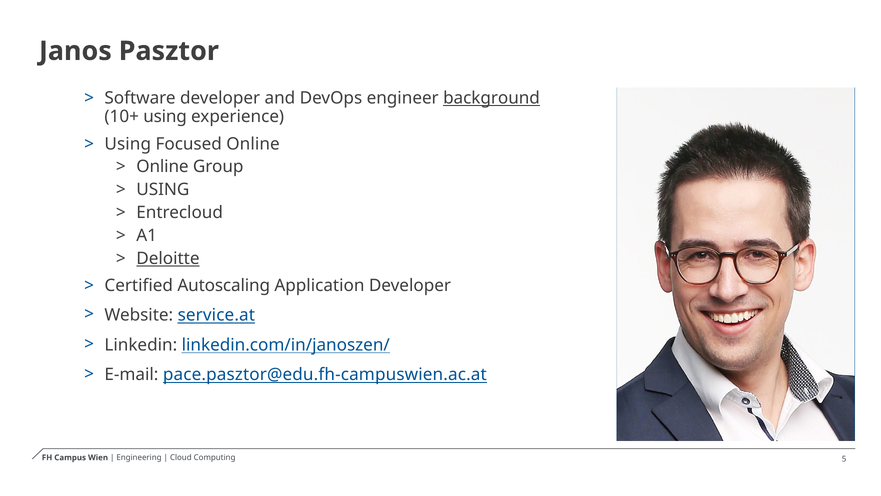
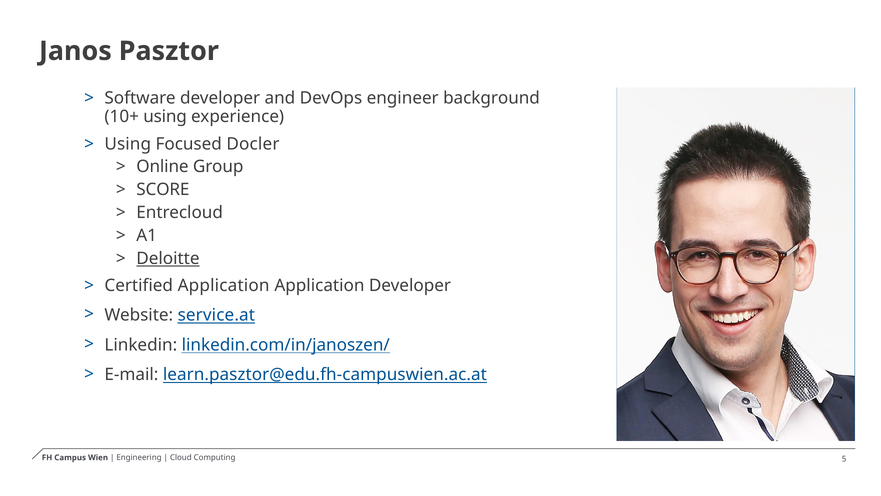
background underline: present -> none (491, 98)
Focused Online: Online -> Docler (253, 144)
USING: USING -> SCORE (163, 190)
Certified Autoscaling: Autoscaling -> Application (224, 285)
pace.pasztor@edu.fh-campuswien.ac.at: pace.pasztor@edu.fh-campuswien.ac.at -> learn.pasztor@edu.fh-campuswien.ac.at (325, 374)
